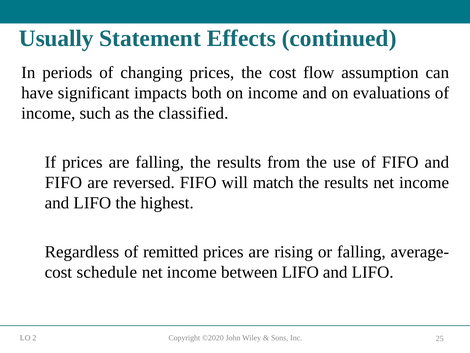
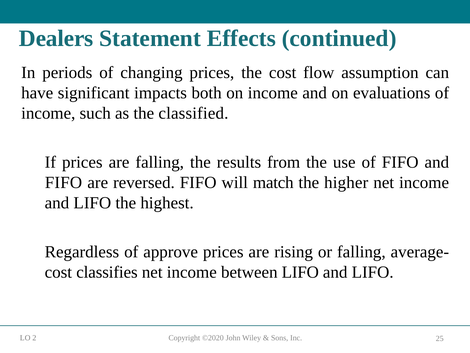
Usually: Usually -> Dealers (56, 38)
results: results -> higher (346, 182)
remitted: remitted -> approve (171, 252)
schedule: schedule -> classifies (107, 272)
